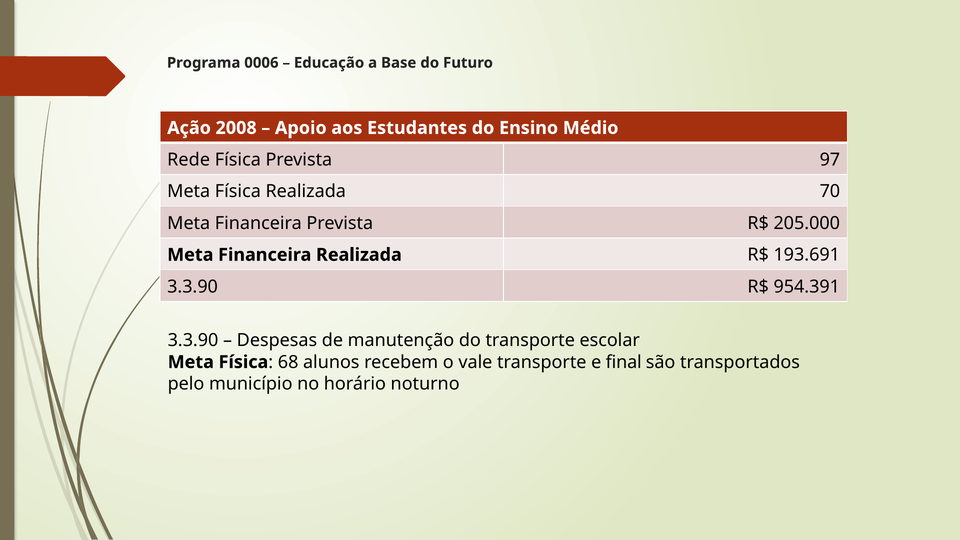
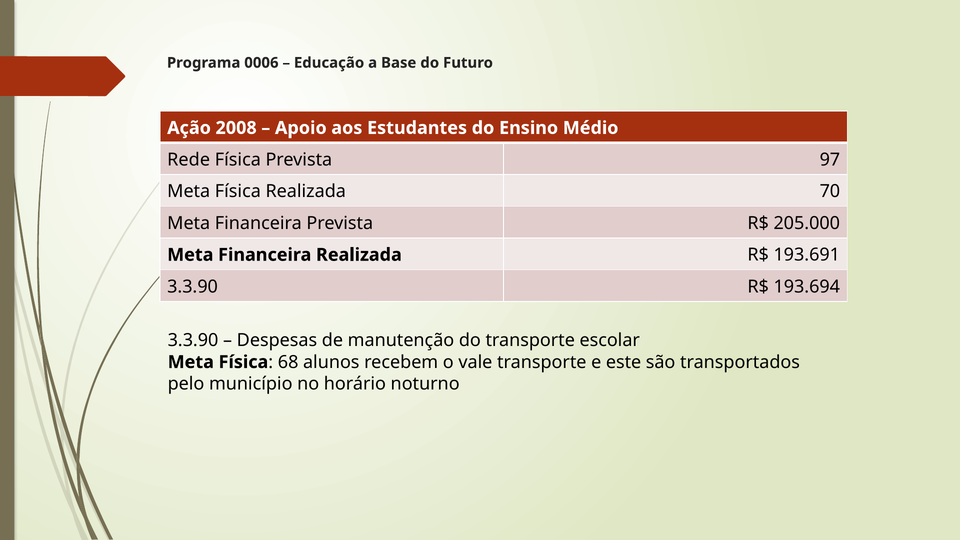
954.391: 954.391 -> 193.694 (807, 287)
final: final -> este (624, 362)
